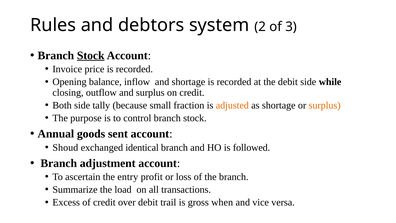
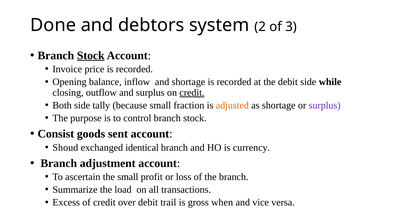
Rules: Rules -> Done (53, 25)
credit underline: none -> present (192, 92)
surplus colour: orange -> purple (325, 105)
Annual: Annual -> Consist (56, 134)
followed: followed -> currency (251, 147)
the entry: entry -> small (128, 177)
